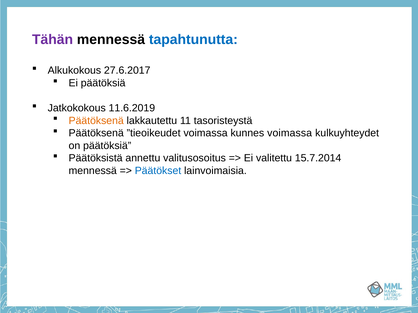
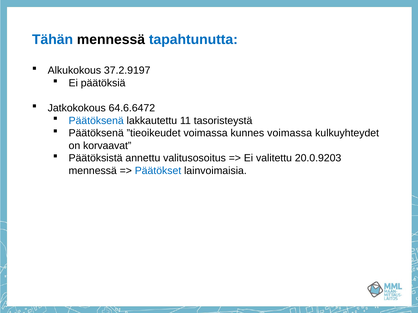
Tähän colour: purple -> blue (53, 40)
27.6.2017: 27.6.2017 -> 37.2.9197 (127, 71)
11.6.2019: 11.6.2019 -> 64.6.6472 (132, 108)
Päätöksenä colour: orange -> blue (96, 121)
on päätöksiä: päätöksiä -> korvaavat (107, 146)
15.7.2014: 15.7.2014 -> 20.0.9203 (318, 158)
